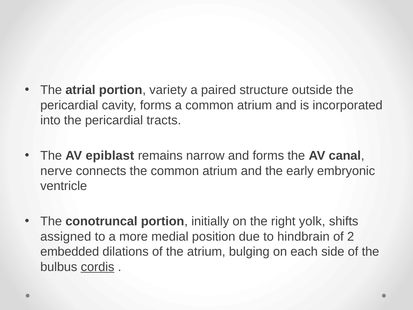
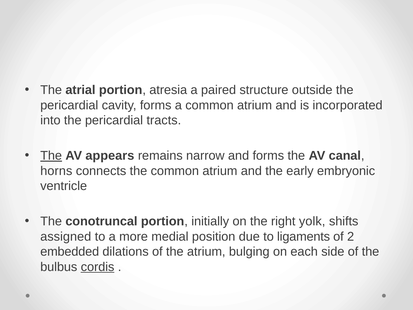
variety: variety -> atresia (168, 90)
The underline: none -> present (51, 156)
epiblast: epiblast -> appears (110, 156)
nerve: nerve -> horns (56, 171)
hindbrain: hindbrain -> ligaments (304, 236)
